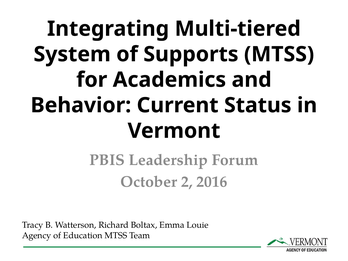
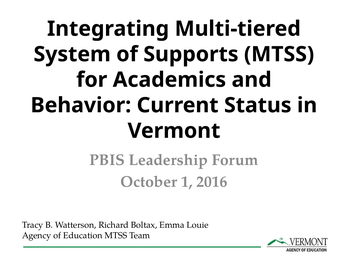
2: 2 -> 1 (187, 182)
